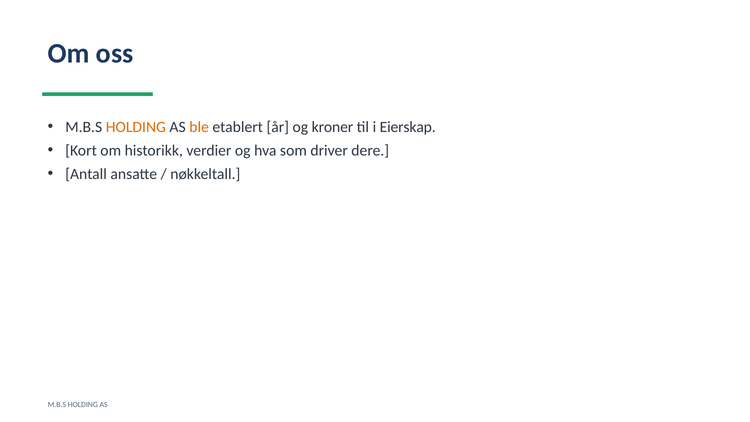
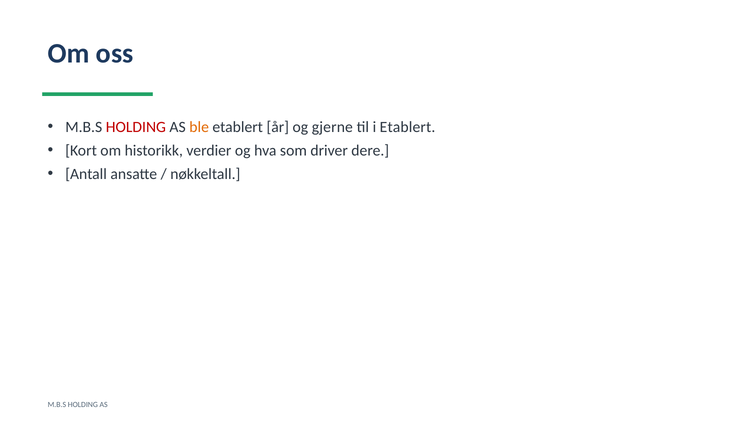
HOLDING colour: orange -> red (136, 127)
kroner: kroner -> gjerne (332, 127)
i Eierskap: Eierskap -> Etablert (408, 127)
